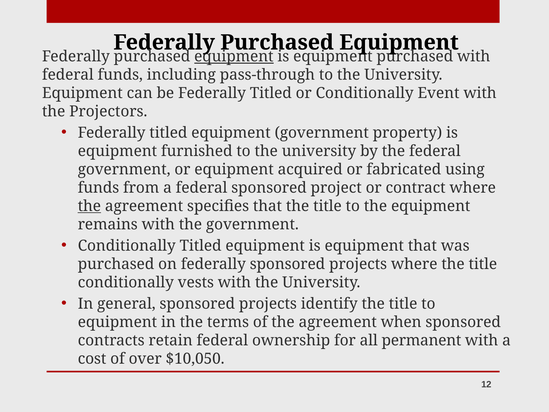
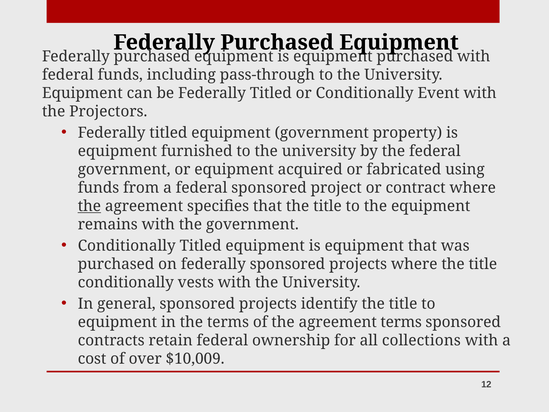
equipment underline: present -> none (234, 56)
agreement when: when -> terms (401, 322)
permanent: permanent -> collections (421, 340)
$10,050: $10,050 -> $10,009 (195, 359)
